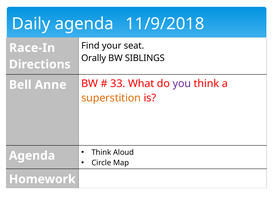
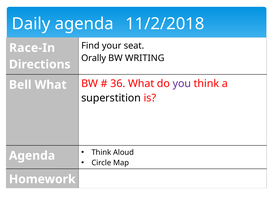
11/9/2018: 11/9/2018 -> 11/2/2018 (165, 24)
SIBLINGS: SIBLINGS -> WRITING (145, 58)
Bell Anne: Anne -> What (51, 85)
33: 33 -> 36 (118, 84)
superstition colour: orange -> black (111, 98)
